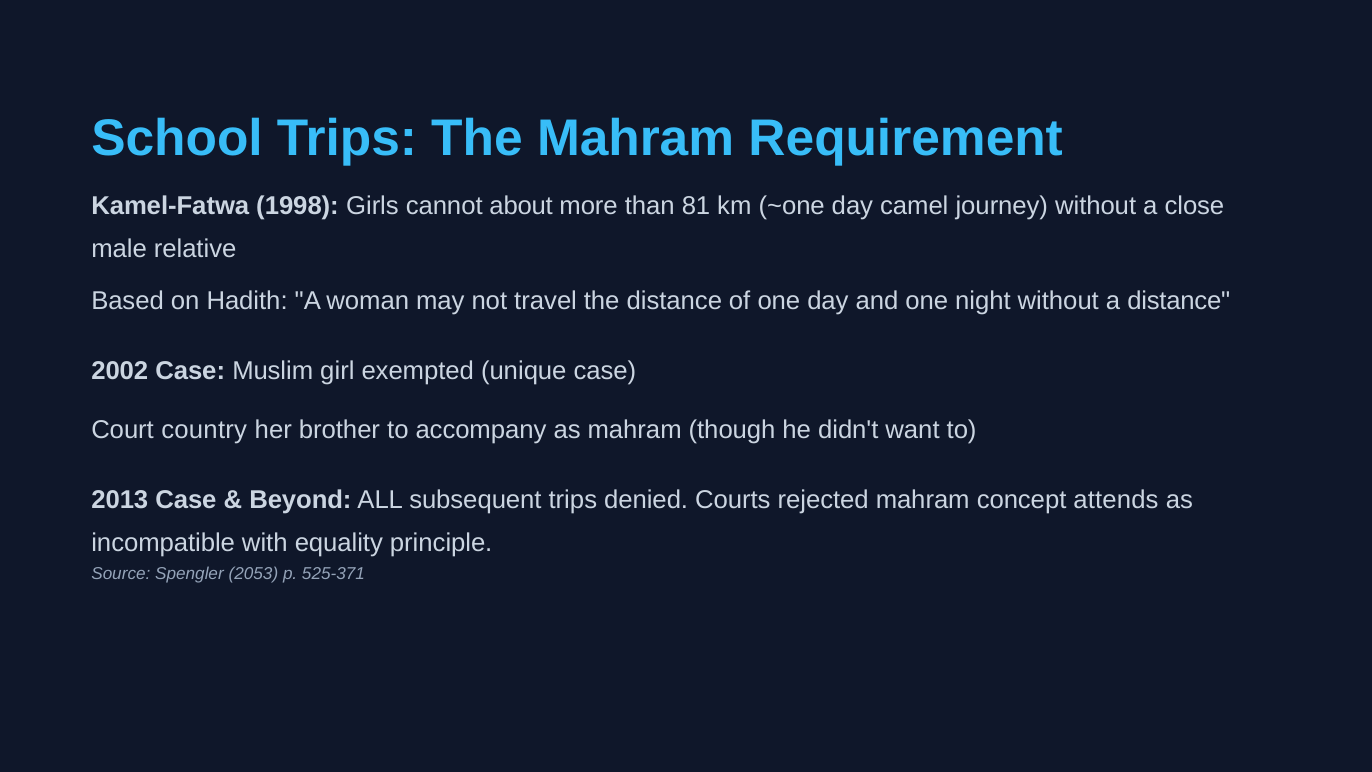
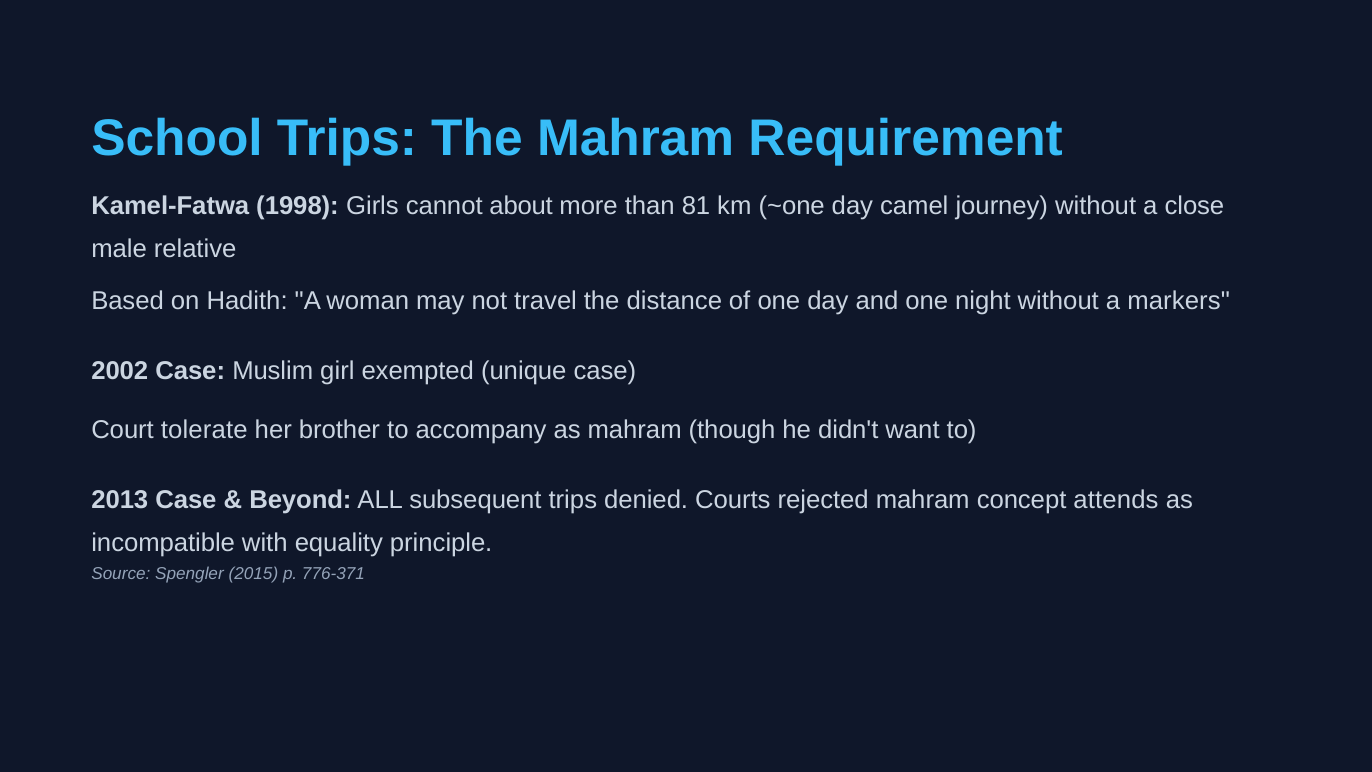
a distance: distance -> markers (1179, 300)
country: country -> tolerate (204, 430)
2053: 2053 -> 2015 (253, 573)
525-371: 525-371 -> 776-371 (333, 573)
